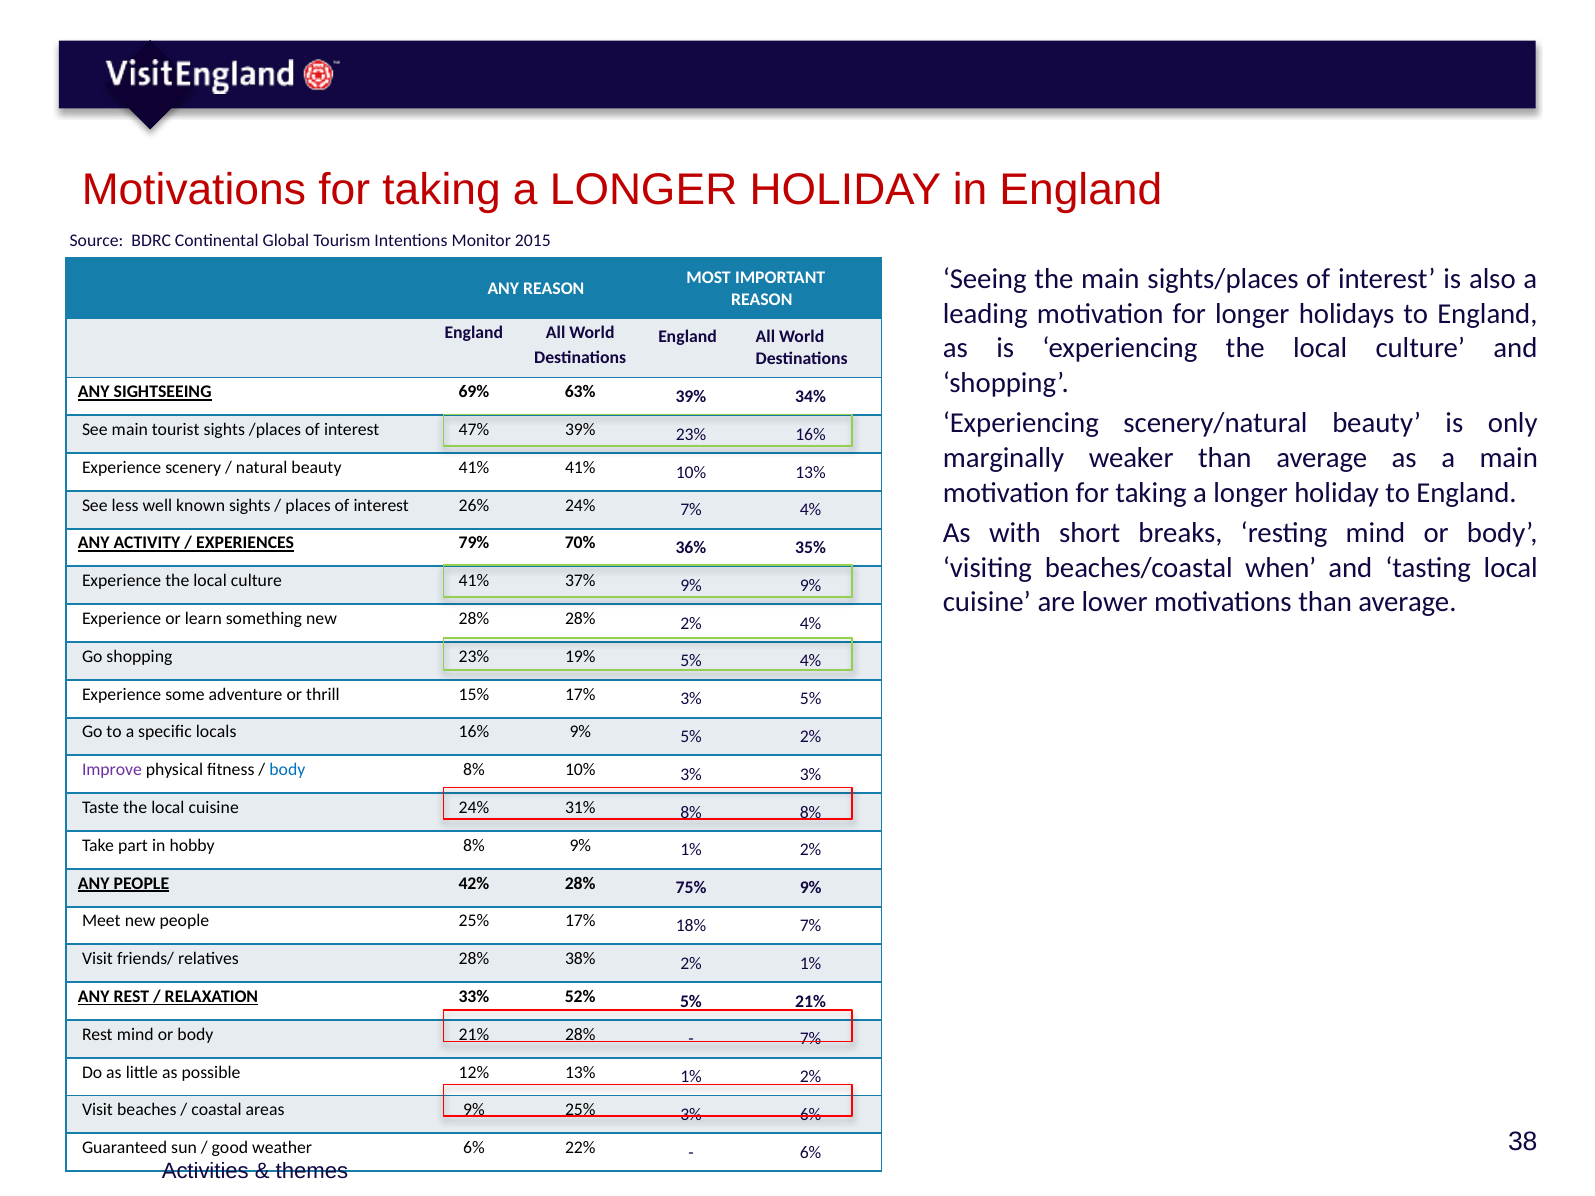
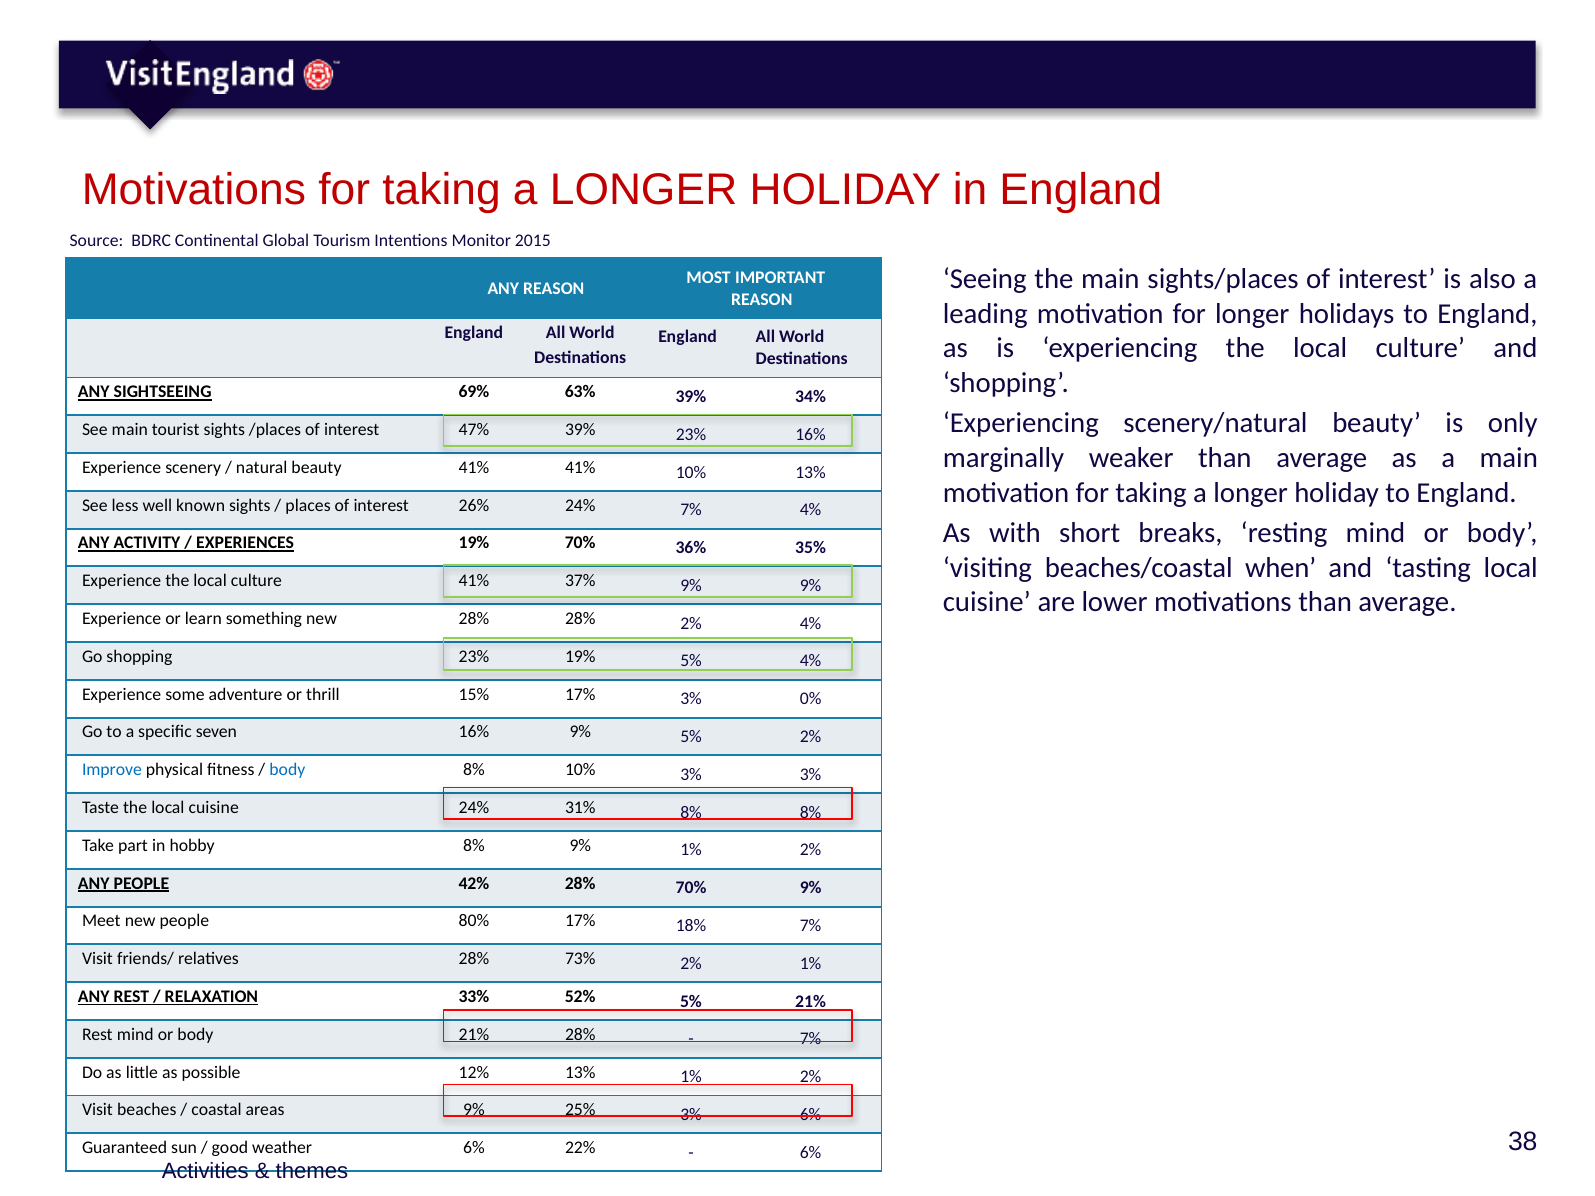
EXPERIENCES 79%: 79% -> 19% (474, 543)
3% 5%: 5% -> 0% (811, 699)
locals: locals -> seven (216, 732)
Improve colour: purple -> blue (112, 770)
28% 75%: 75% -> 70% (691, 888)
people 25%: 25% -> 80% (474, 921)
38%: 38% -> 73% (580, 959)
